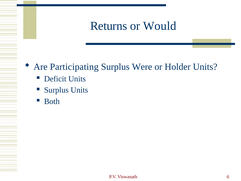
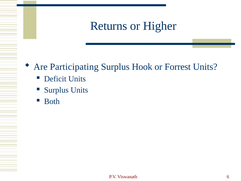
Would: Would -> Higher (160, 26)
Were: Were -> Hook (142, 67)
Holder: Holder -> Forrest (178, 67)
